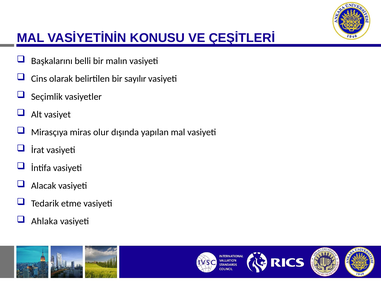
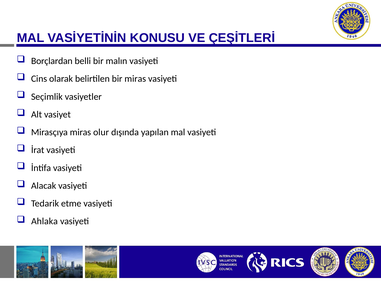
Başkalarını: Başkalarını -> Borçlardan (52, 61)
bir sayılır: sayılır -> miras (135, 79)
